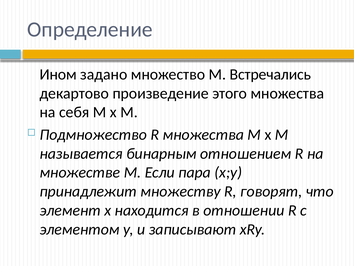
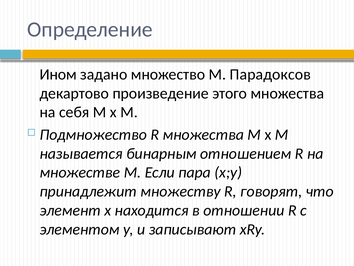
Встречались: Встречались -> Парадоксов (270, 74)
